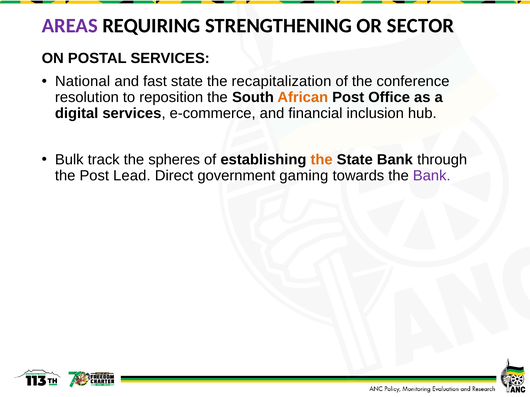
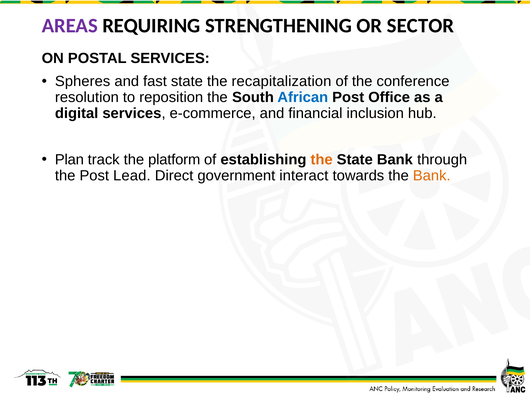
National: National -> Spheres (83, 82)
African colour: orange -> blue (303, 97)
Bulk: Bulk -> Plan (69, 160)
spheres: spheres -> platform (174, 160)
gaming: gaming -> interact (304, 176)
Bank colour: purple -> orange (432, 176)
